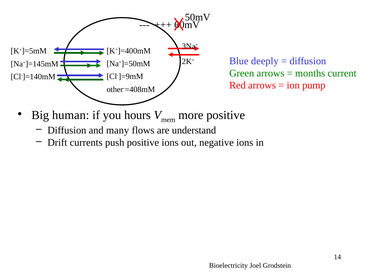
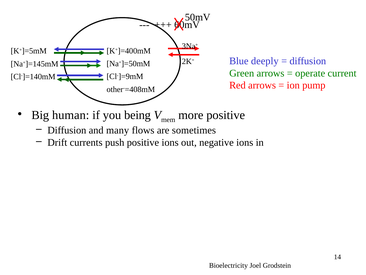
months: months -> operate (310, 73)
hours: hours -> being (137, 115)
understand: understand -> sometimes (194, 130)
